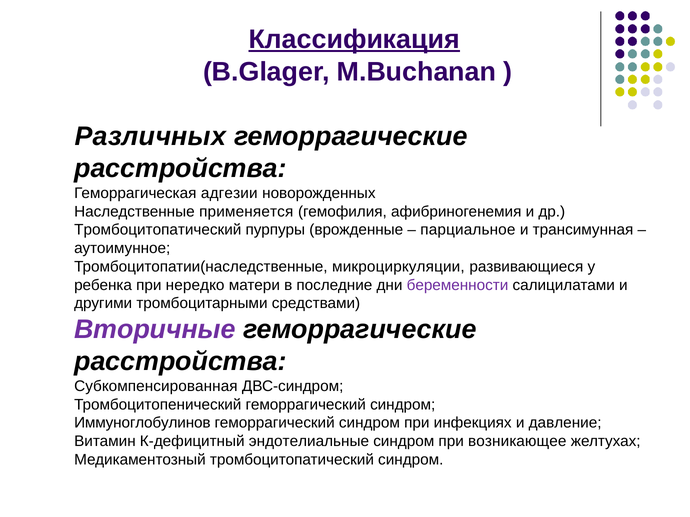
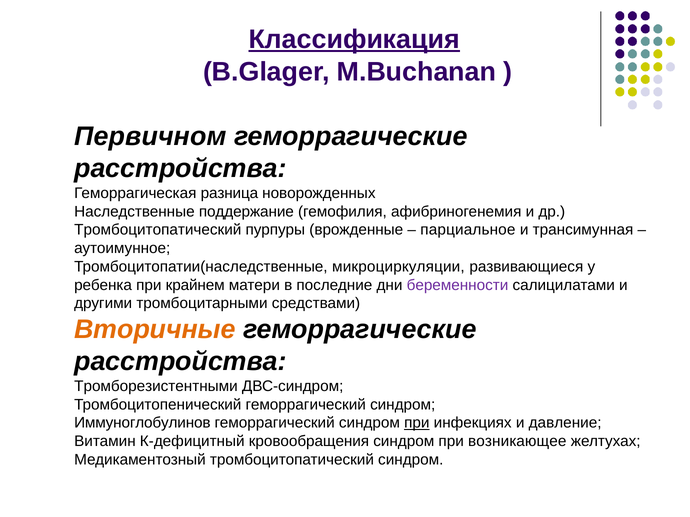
Различных: Различных -> Первичном (150, 137)
адгезии: адгезии -> разница (229, 193)
применяется: применяется -> поддержание (246, 212)
нередко: нередко -> крайнем (195, 285)
Вторичные colour: purple -> orange (155, 330)
Субкомпенсированная: Субкомпенсированная -> Тромборезистентными (156, 386)
при underline: none -> present (417, 423)
эндотелиальные: эндотелиальные -> кровообращения (309, 442)
